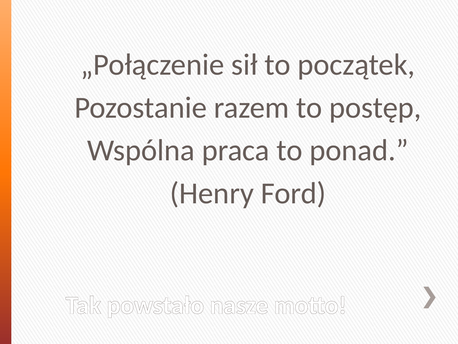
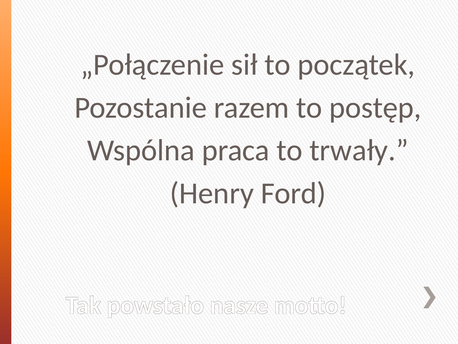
ponad: ponad -> trwały (359, 150)
